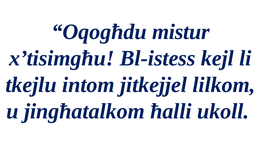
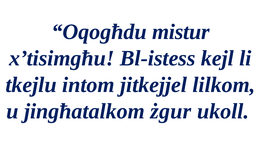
ħalli: ħalli -> żgur (171, 111)
